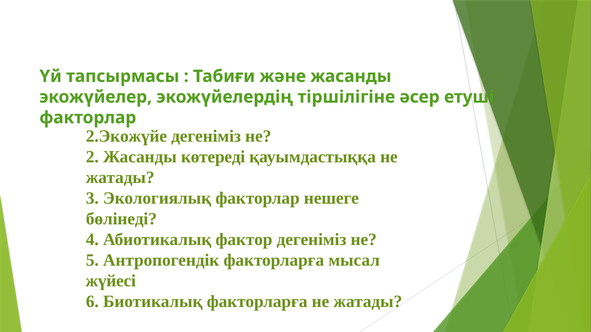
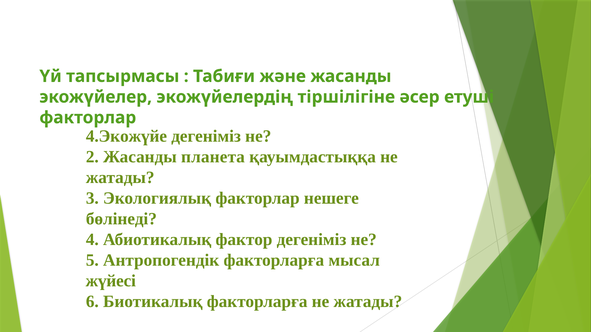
2.Экожүйе: 2.Экожүйе -> 4.Экожүйе (126, 136)
көтереді: көтереді -> планета (213, 157)
